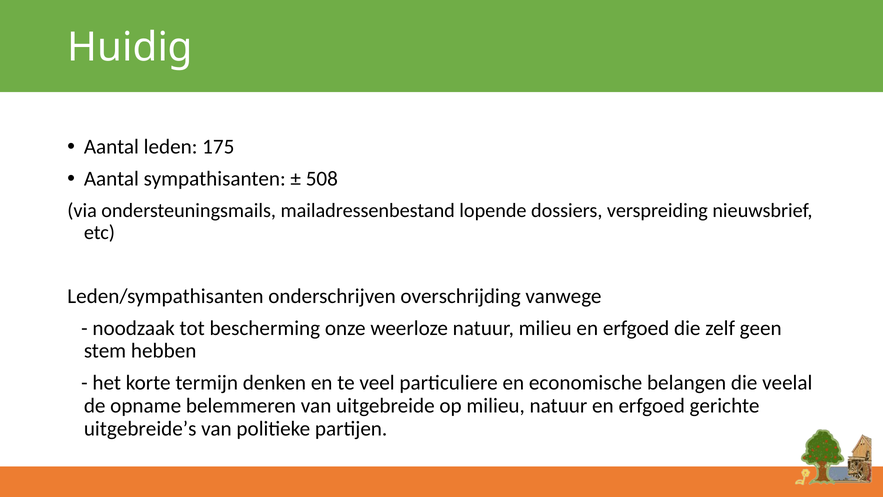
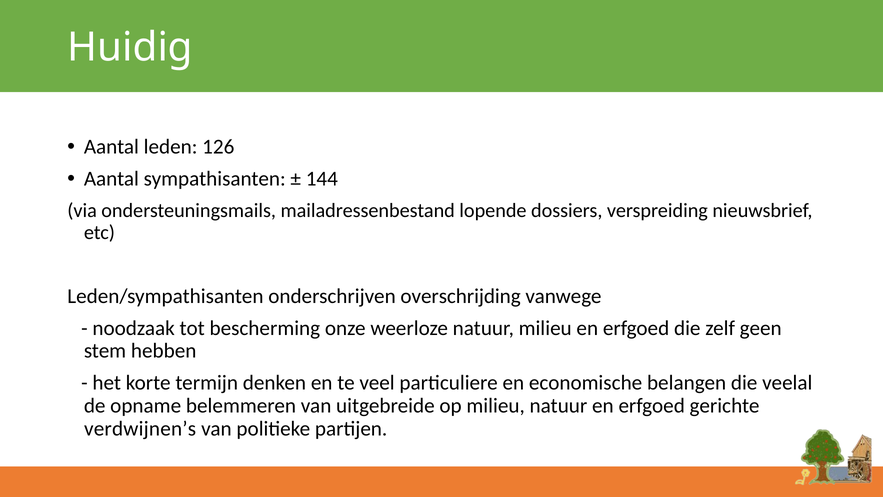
175: 175 -> 126 (218, 147)
508: 508 -> 144 (322, 179)
uitgebreide’s: uitgebreide’s -> verdwijnen’s (140, 428)
